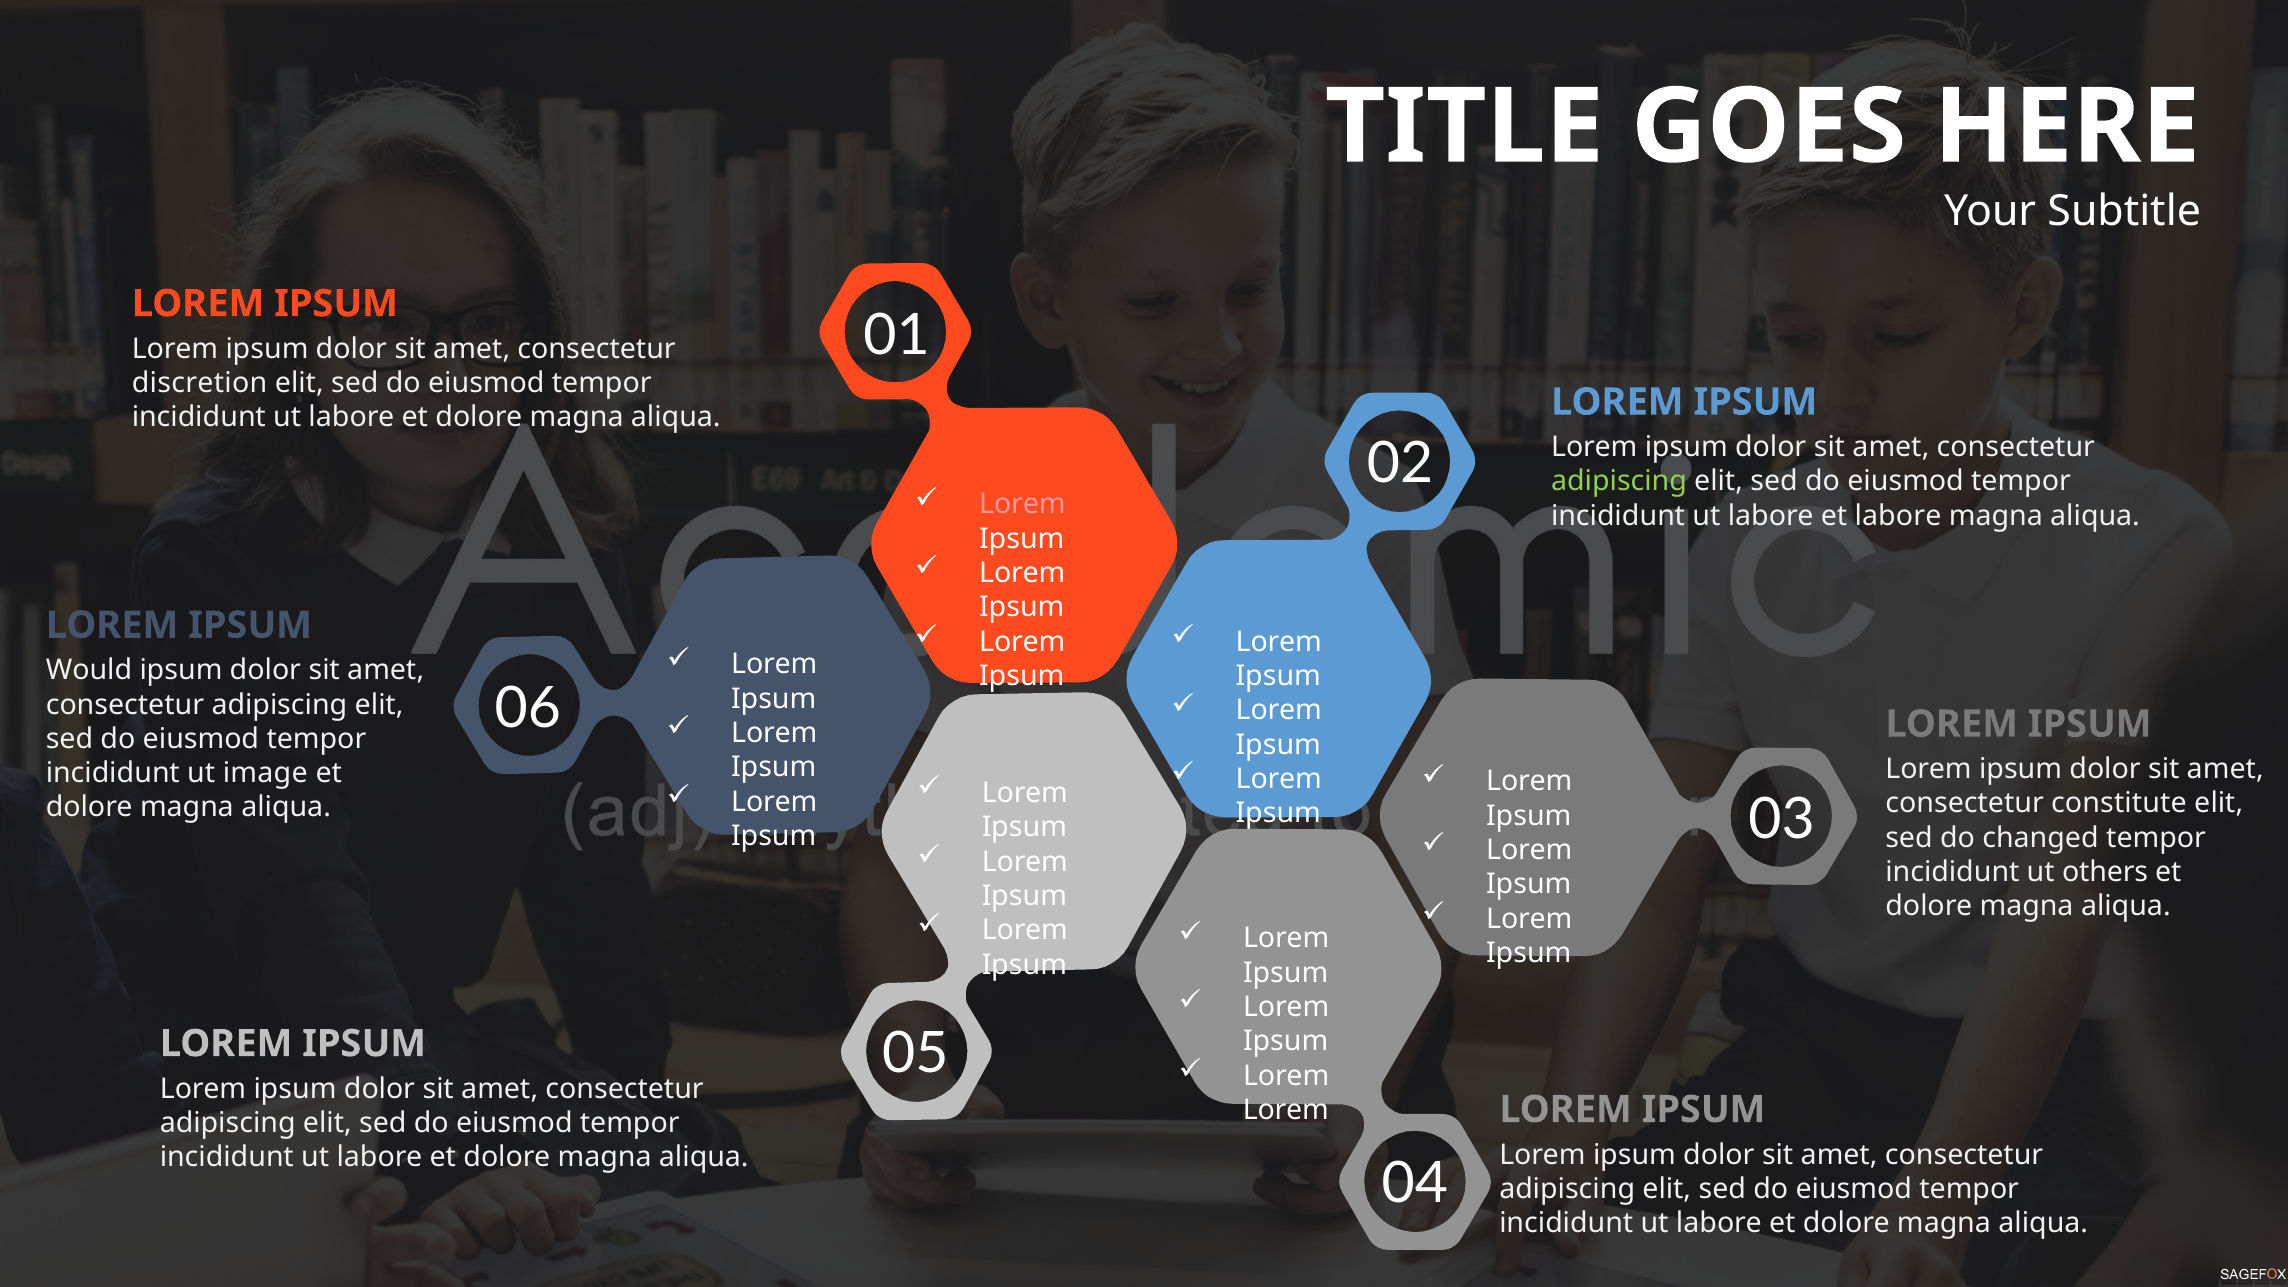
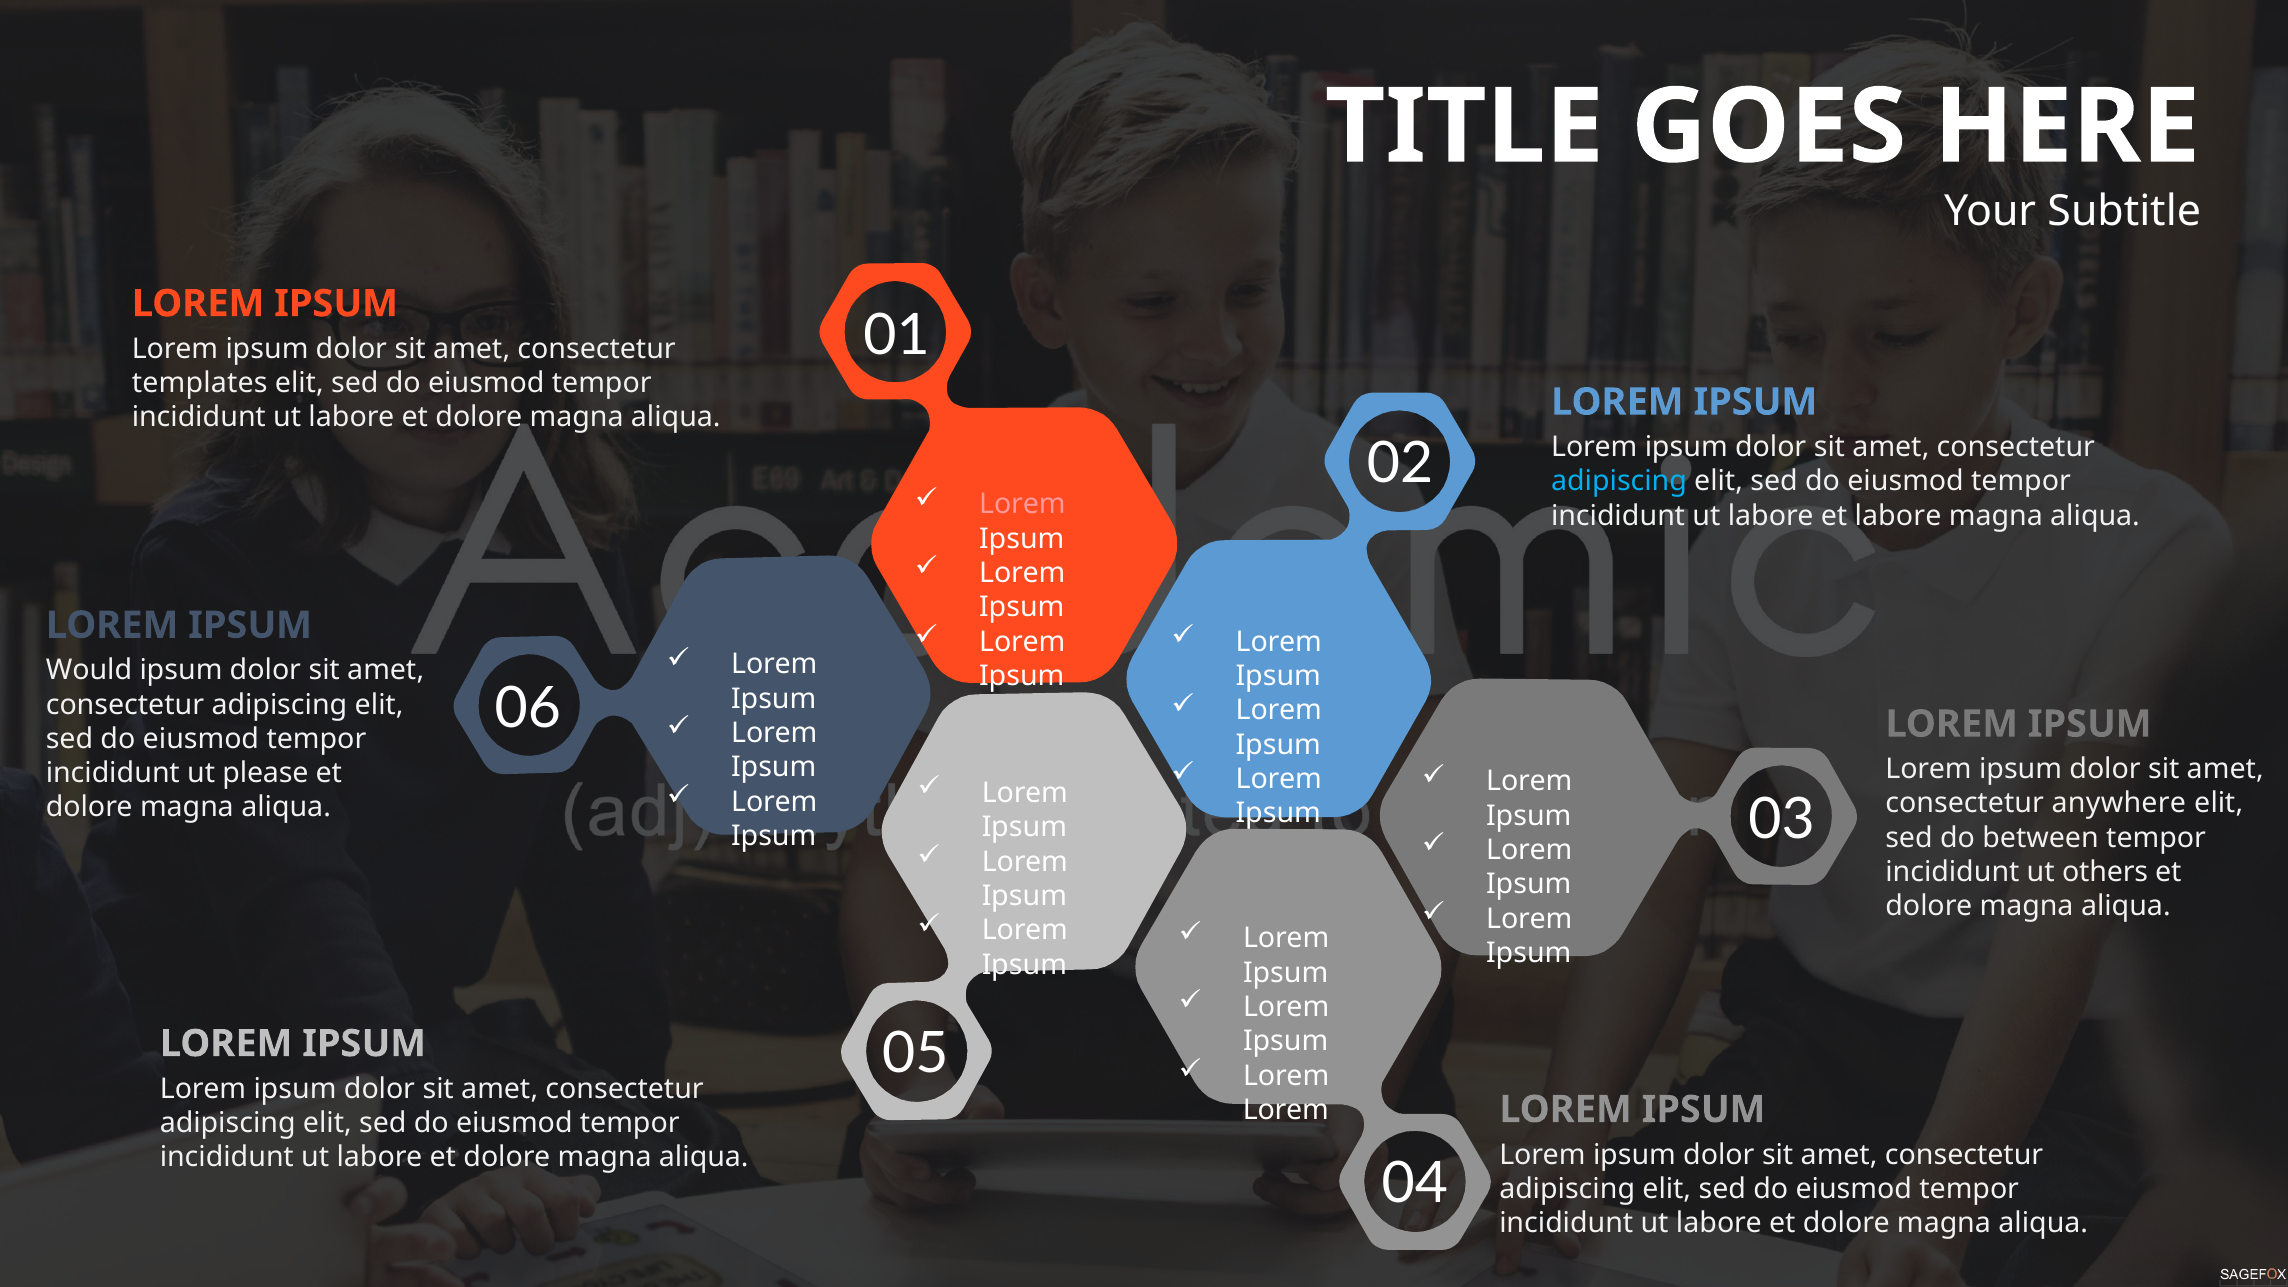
discretion: discretion -> templates (200, 383)
adipiscing colour: light green -> light blue (1619, 481)
image: image -> please (265, 773)
constitute: constitute -> anywhere (2119, 803)
changed: changed -> between (2040, 838)
